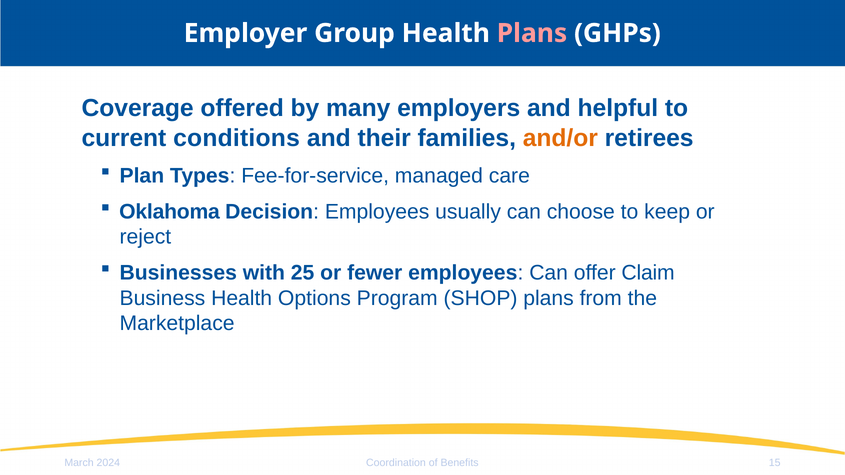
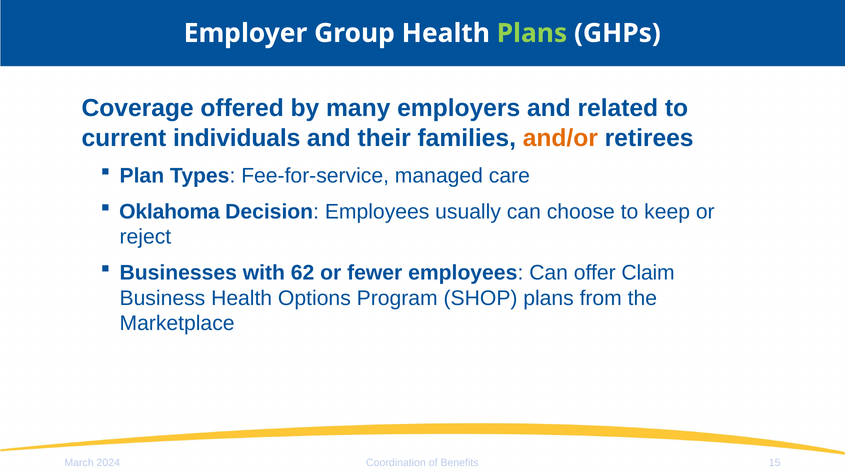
Plans colour: pink -> light green (532, 33)
helpful: helpful -> related (618, 108)
conditions: conditions -> individuals (237, 138)
25: 25 -> 62 (303, 273)
